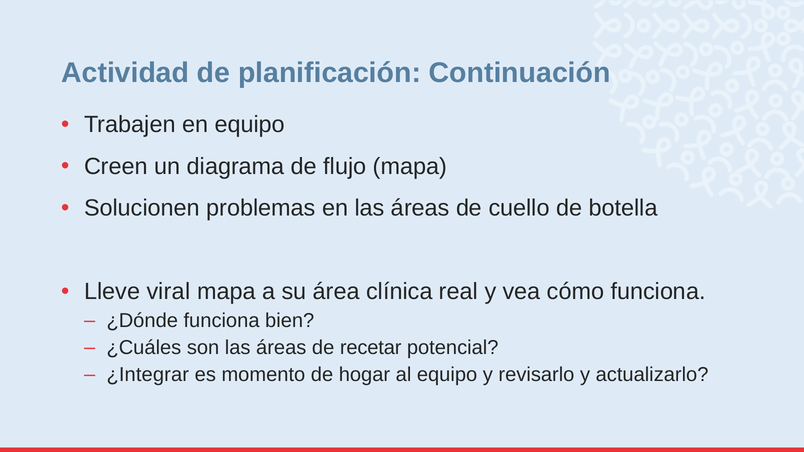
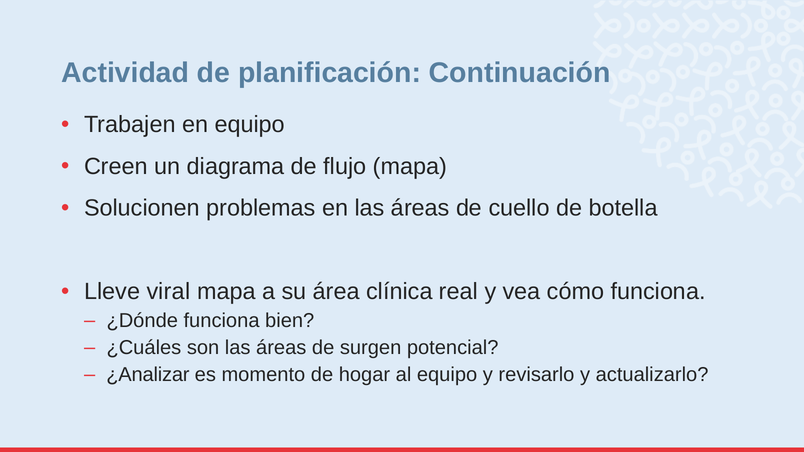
recetar: recetar -> surgen (371, 348)
¿Integrar: ¿Integrar -> ¿Analizar (148, 375)
